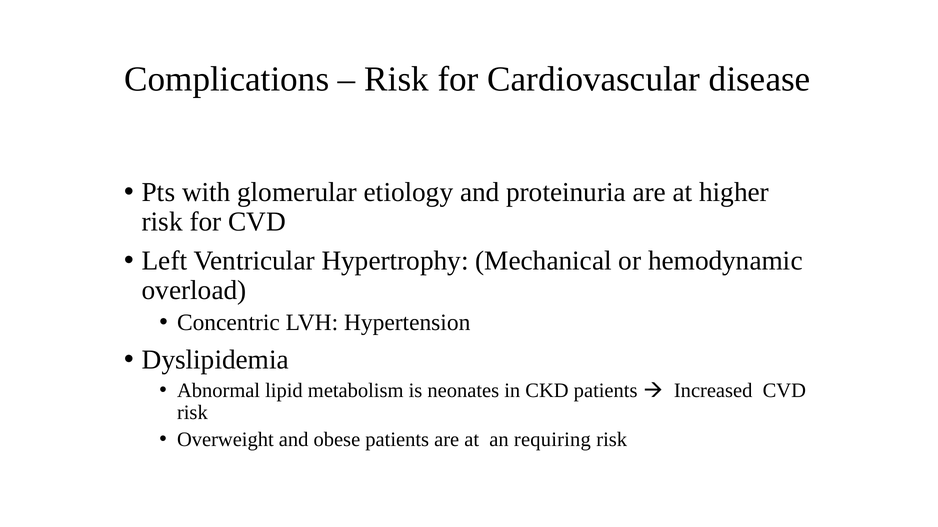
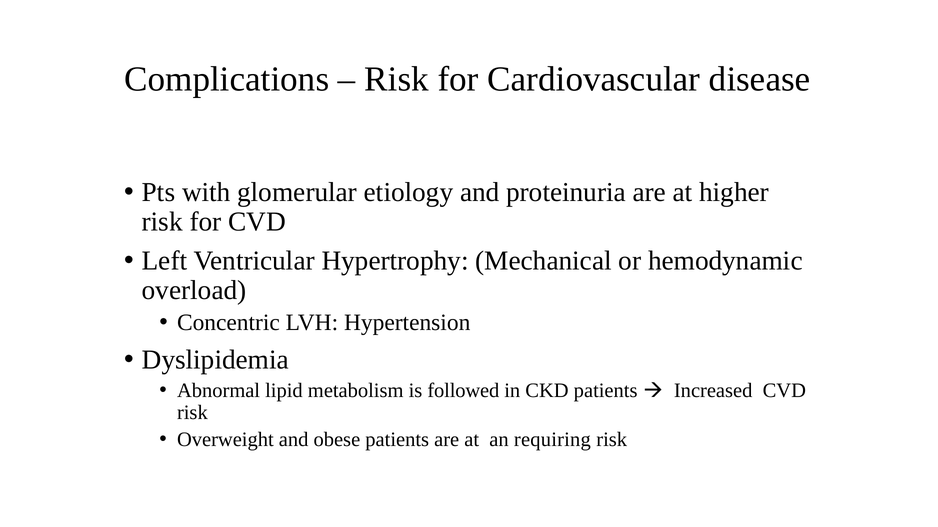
neonates: neonates -> followed (463, 391)
